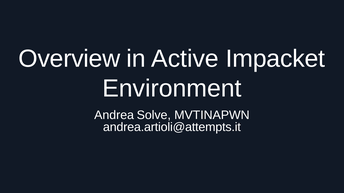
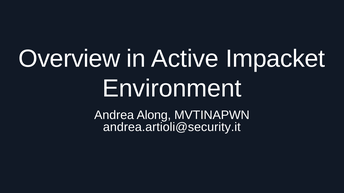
Solve: Solve -> Along (154, 115)
andrea.artioli@attempts.it: andrea.artioli@attempts.it -> andrea.artioli@security.it (172, 127)
